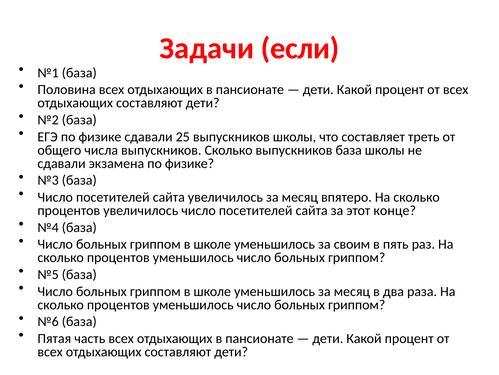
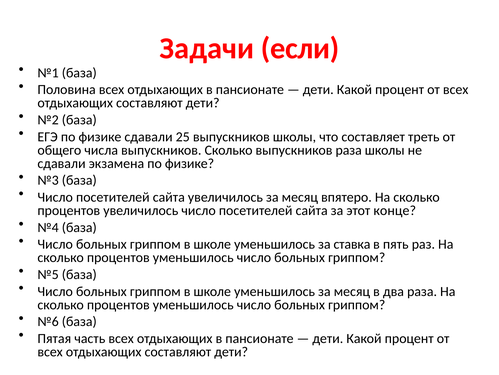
выпускников база: база -> раза (349, 150)
своим: своим -> ставка (352, 244)
